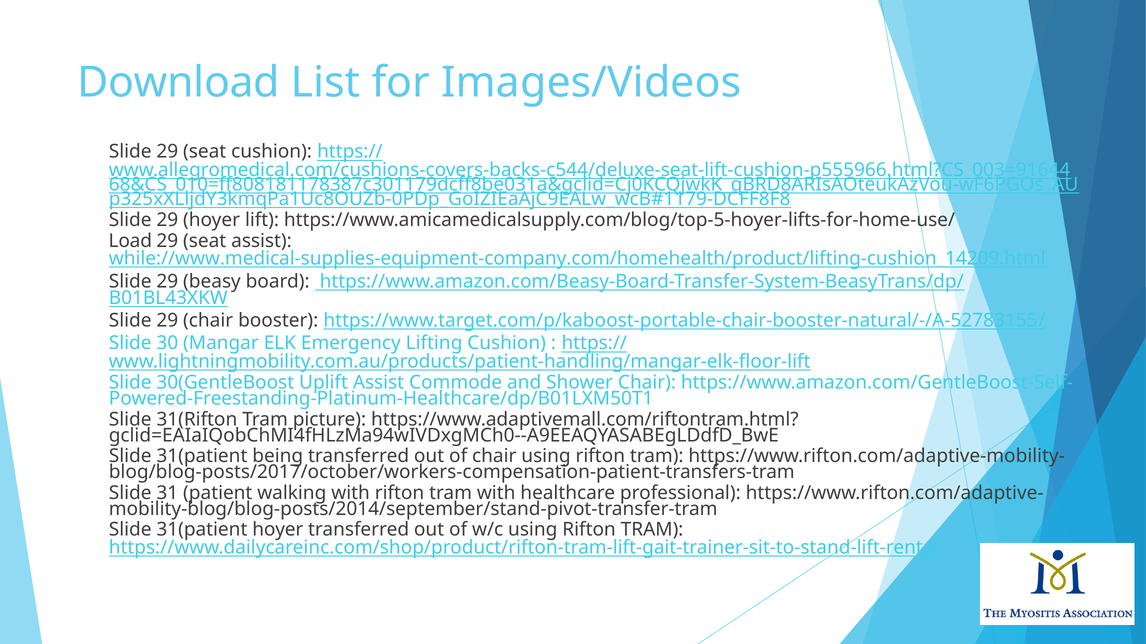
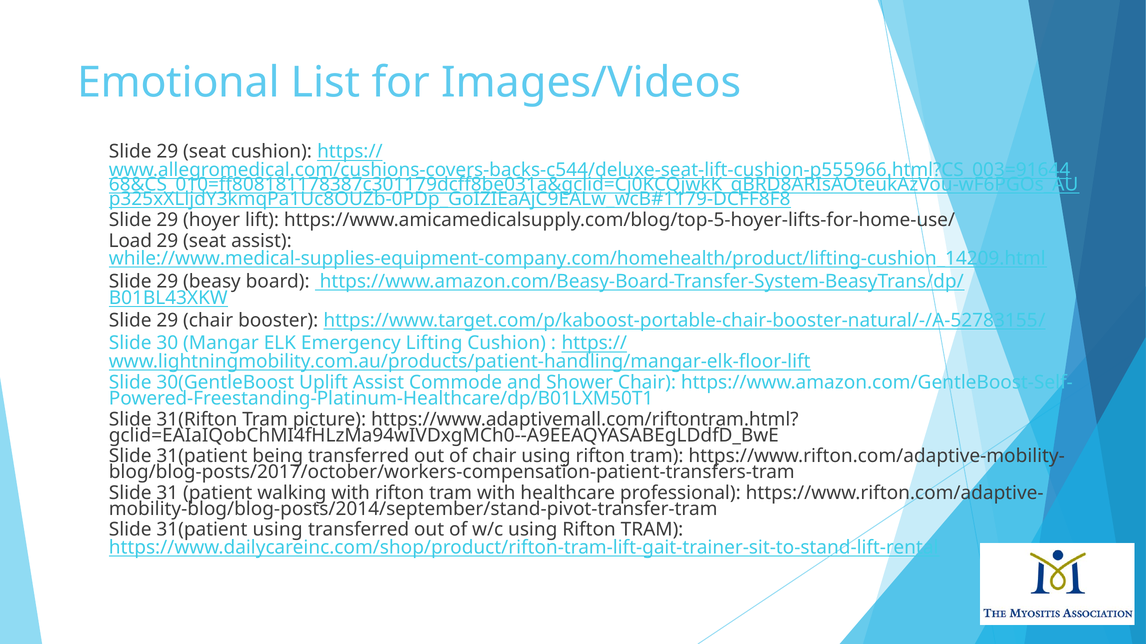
Download: Download -> Emotional (178, 83)
31(patient hoyer: hoyer -> using (278, 530)
